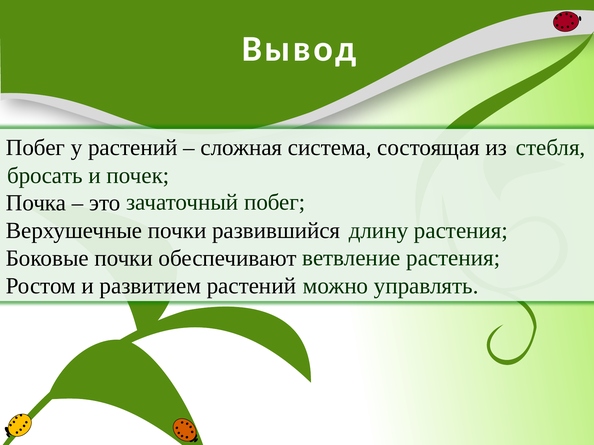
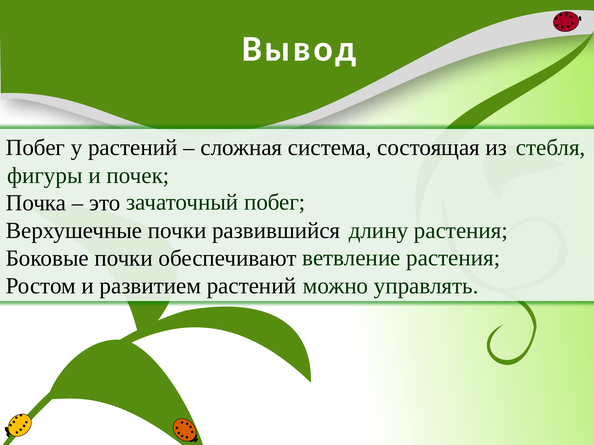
бросать: бросать -> фигуры (45, 176)
